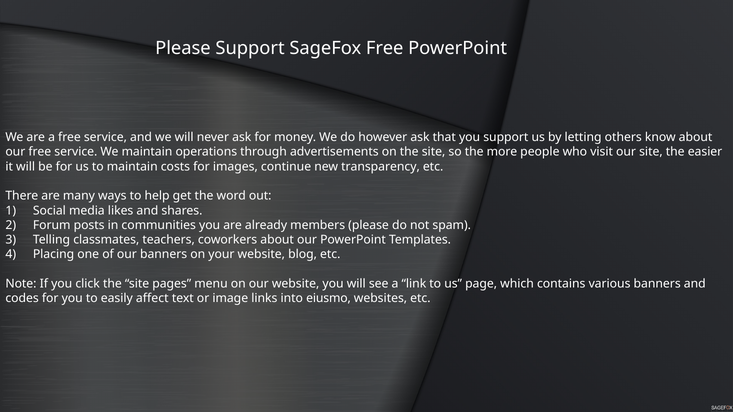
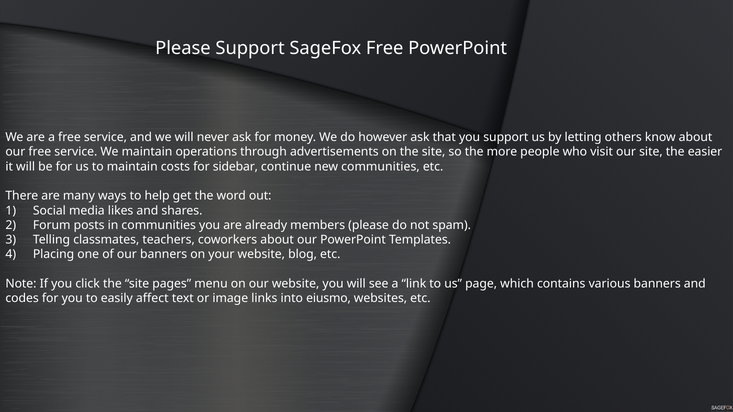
images: images -> sidebar (235, 167)
new transparency: transparency -> communities (380, 167)
